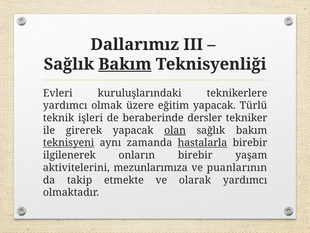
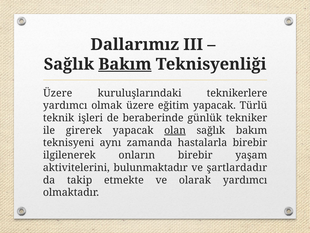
Evleri: Evleri -> Üzere (58, 93)
dersler: dersler -> günlük (205, 118)
teknisyeni underline: present -> none (69, 142)
hastalarla underline: present -> none (202, 142)
mezunlarımıza: mezunlarımıza -> bulunmaktadır (151, 167)
puanlarının: puanlarının -> şartlardadır (237, 167)
